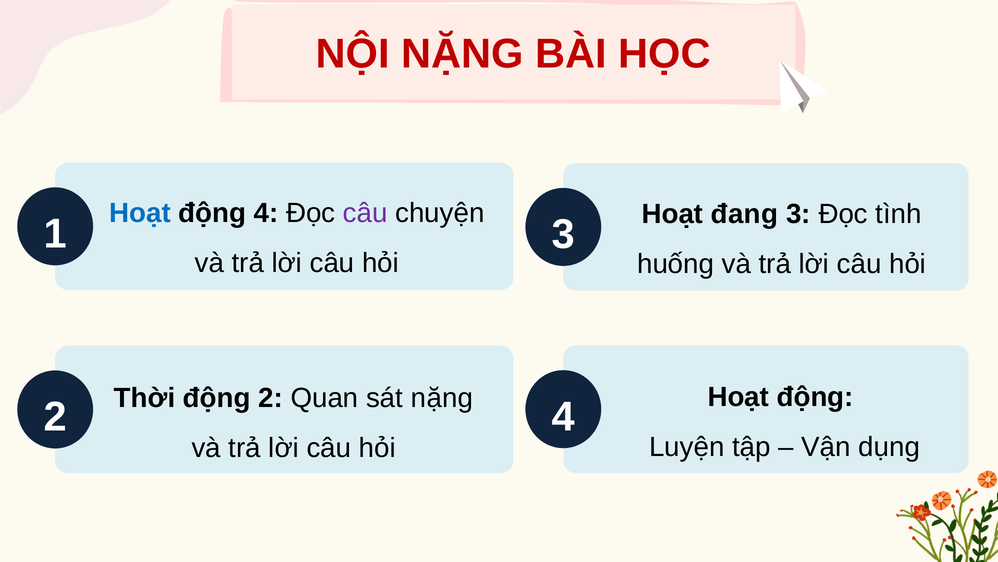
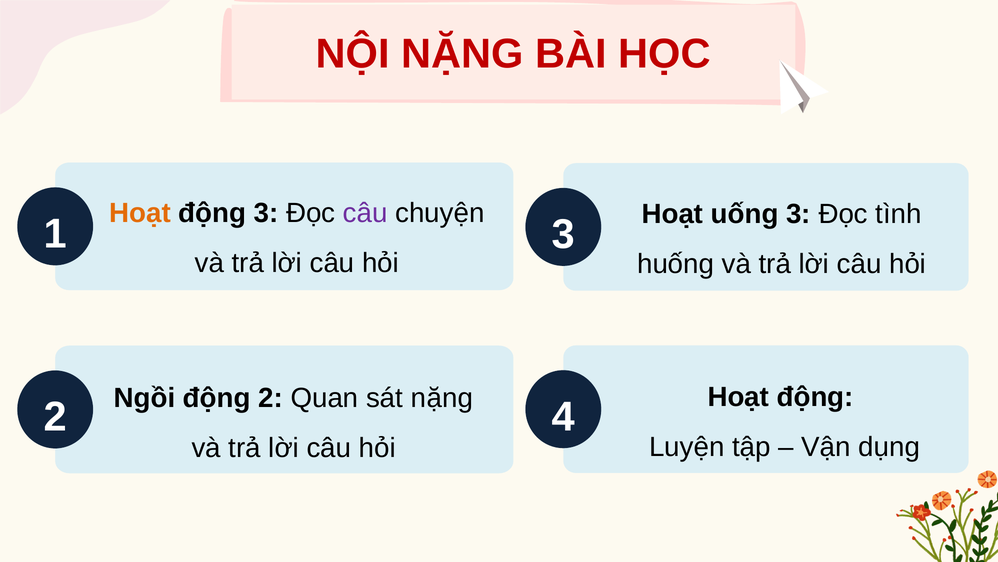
Hoạt colour: blue -> orange (140, 213)
động 4: 4 -> 3 (266, 213)
đang: đang -> uống (745, 214)
Thời: Thời -> Ngồi (145, 398)
